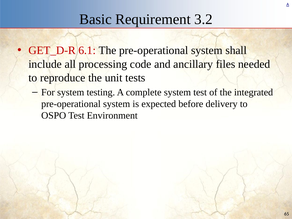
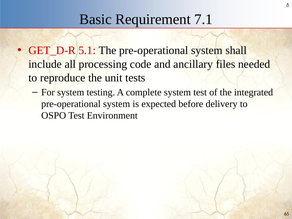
3.2: 3.2 -> 7.1 (203, 19)
6.1: 6.1 -> 5.1 (87, 50)
